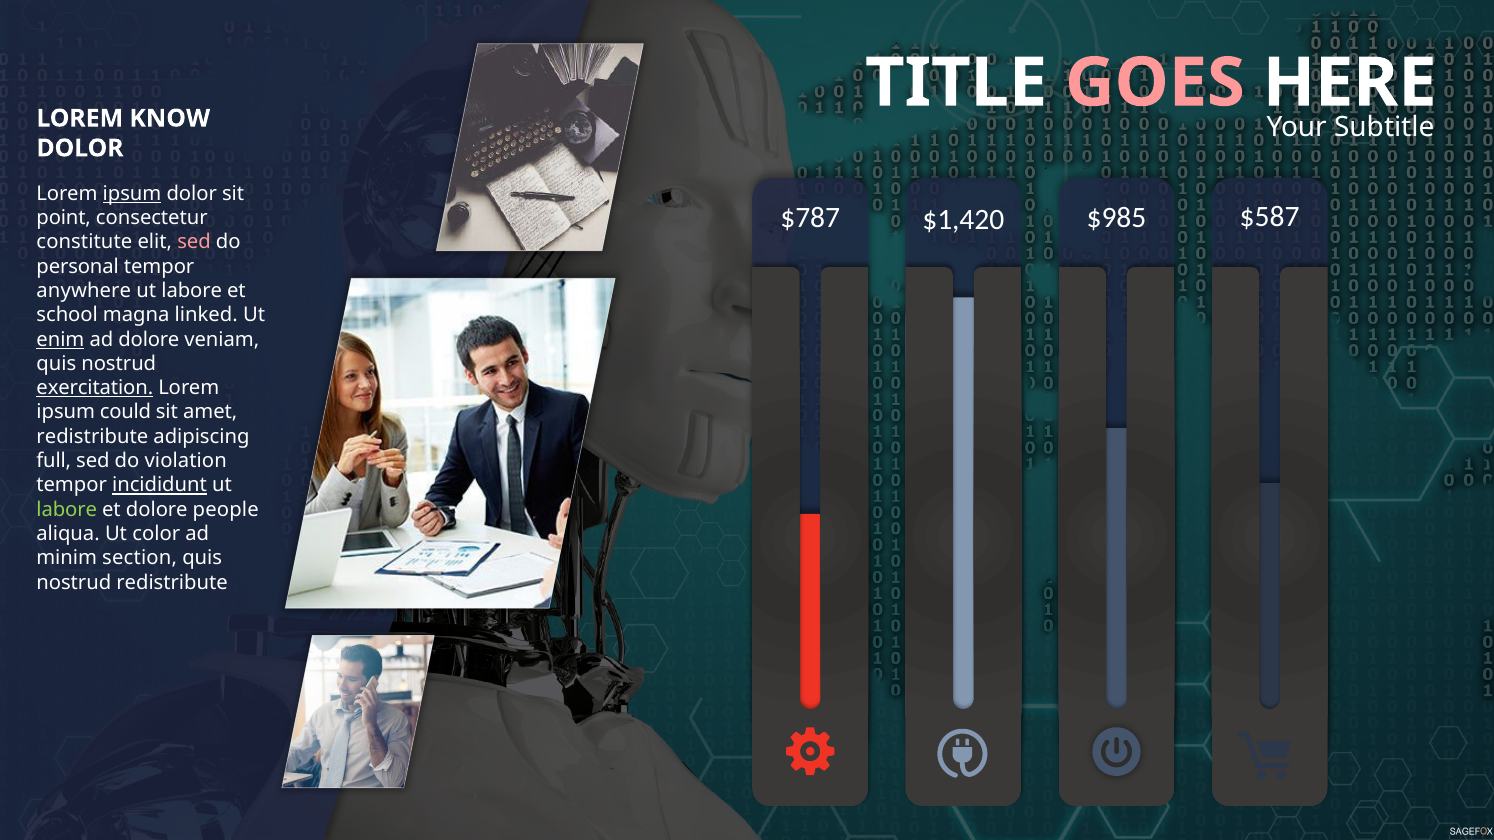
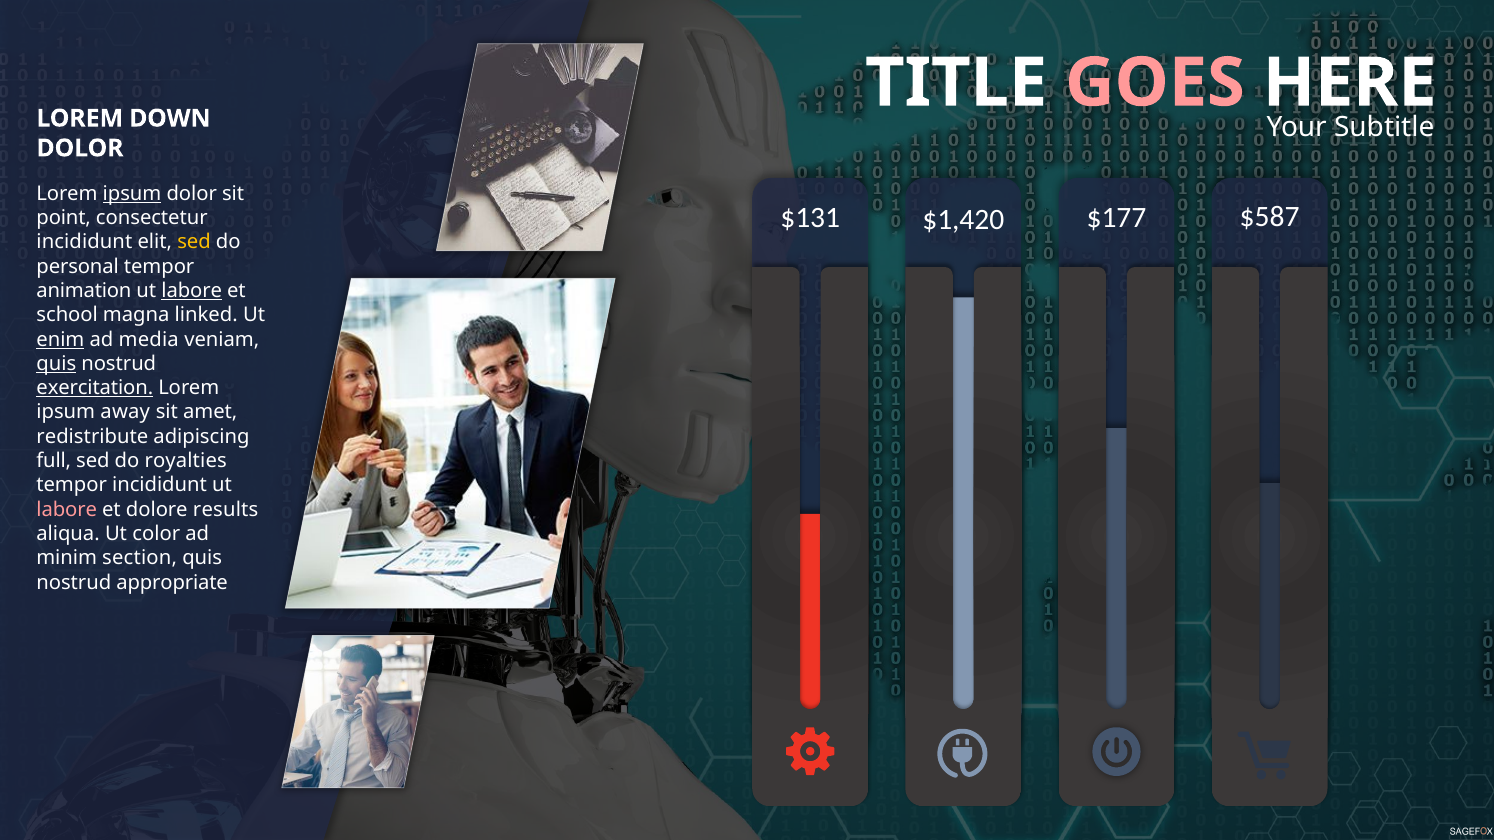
KNOW: KNOW -> DOWN (170, 118)
$787: $787 -> $131 (810, 218)
$985: $985 -> $177 (1116, 218)
constitute: constitute -> incididunt (84, 242)
sed colour: pink -> yellow (194, 242)
anywhere: anywhere -> animation (84, 291)
labore underline: none -> present (192, 291)
ad dolore: dolore -> media (149, 340)
quis underline: none -> present (56, 364)
could: could -> away (125, 412)
violation: violation -> royalties (186, 461)
incididunt underline: present -> none (160, 485)
labore colour: light green -> pink (67, 510)
people: people -> results (226, 510)
nostrud redistribute: redistribute -> appropriate (172, 583)
